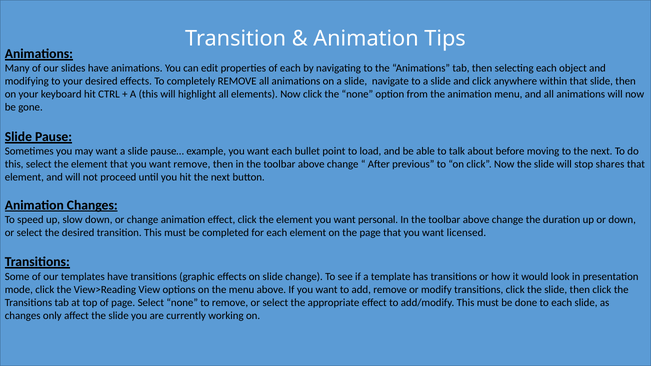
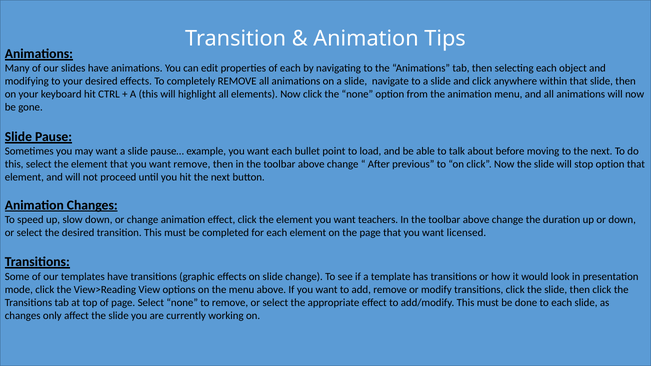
stop shares: shares -> option (610, 164)
personal: personal -> teachers (378, 220)
